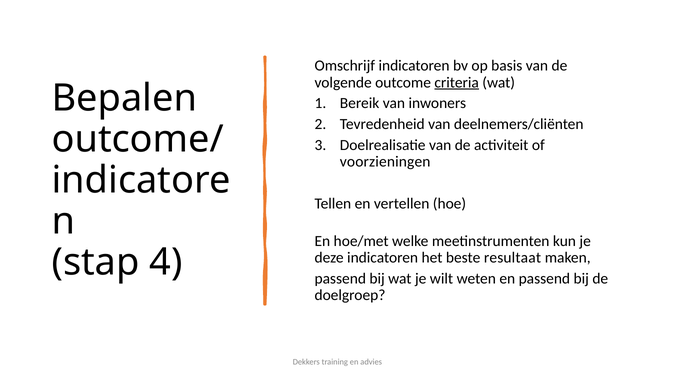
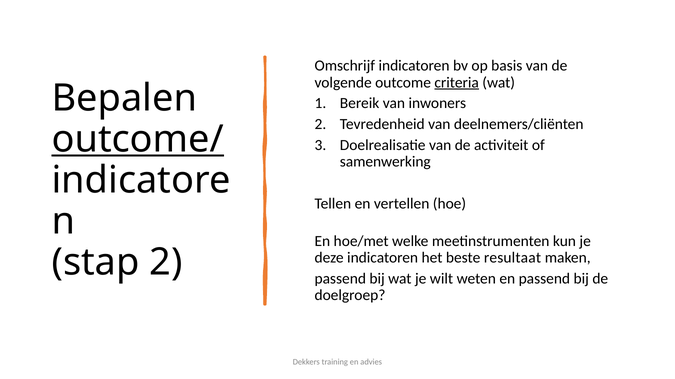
outcome/ underline: none -> present (138, 140)
voorzieningen: voorzieningen -> samenwerking (385, 162)
stap 4: 4 -> 2 (166, 262)
